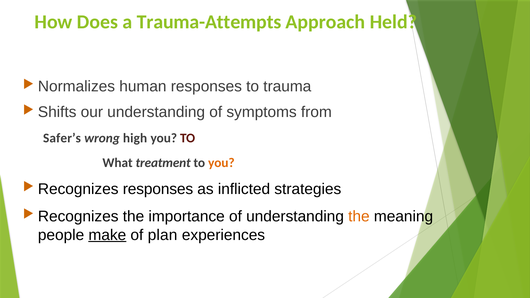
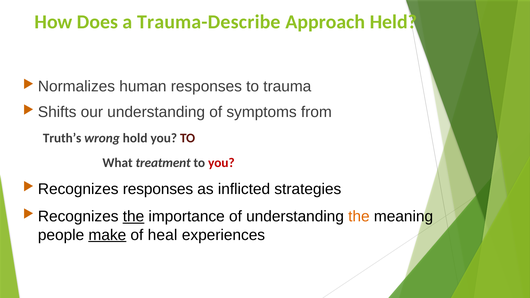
Trauma-Attempts: Trauma-Attempts -> Trauma-Describe (209, 22)
Safer’s: Safer’s -> Truth’s (62, 138)
high: high -> hold (135, 138)
you colour: orange -> red (221, 163)
the underline: none -> present (133, 216)
plan: plan -> heal (163, 235)
